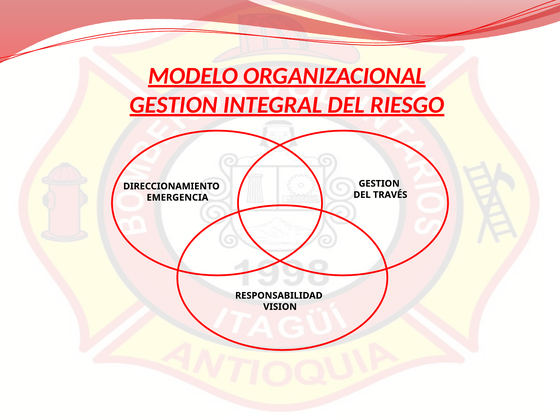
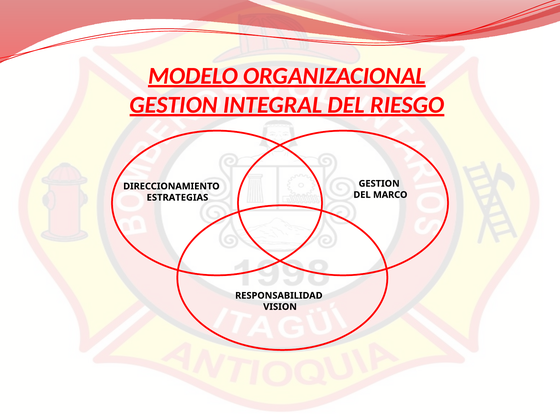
TRAVÉS: TRAVÉS -> MARCO (390, 195)
EMERGENCIA: EMERGENCIA -> ESTRATEGIAS (177, 198)
